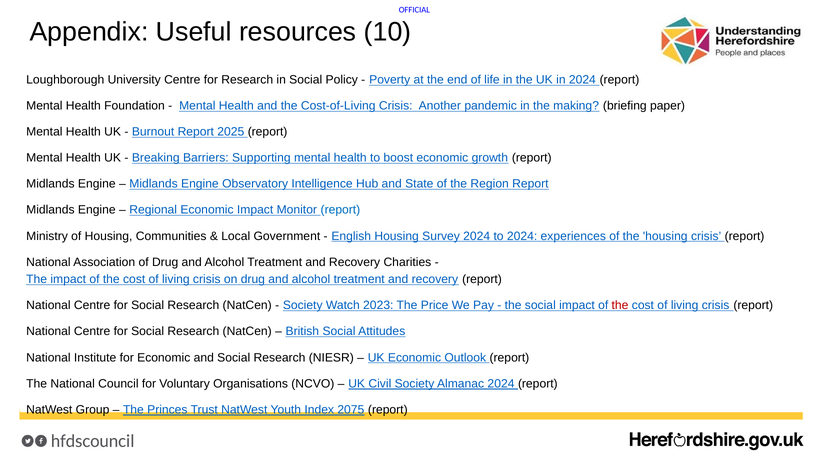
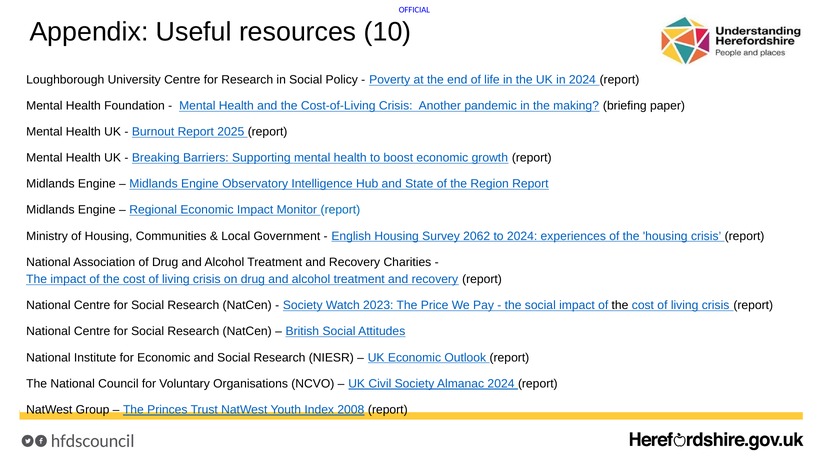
Survey 2024: 2024 -> 2062 (477, 236)
the colour: red -> black (620, 306)
2075: 2075 -> 2008 (351, 410)
